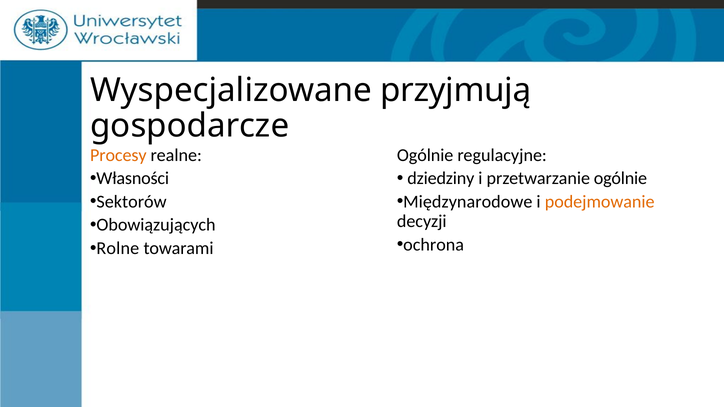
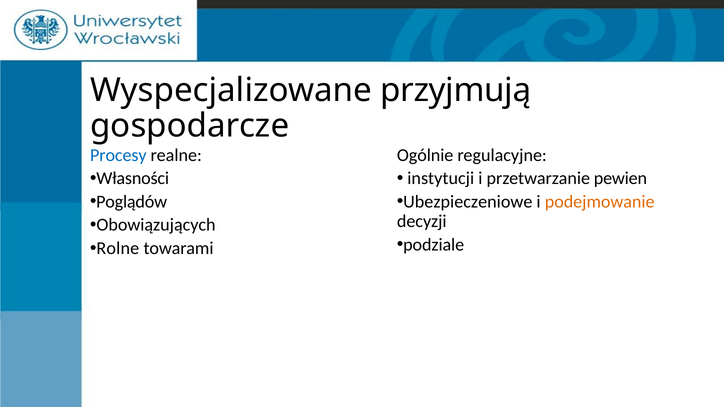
Procesy colour: orange -> blue (118, 155)
dziedziny: dziedziny -> instytucji (441, 179)
przetwarzanie ogólnie: ogólnie -> pewien (620, 179)
Sektorów: Sektorów -> Poglądów (132, 202)
Międzynarodowe: Międzynarodowe -> Ubezpieczeniowe (468, 202)
ochrona: ochrona -> podziale (434, 245)
